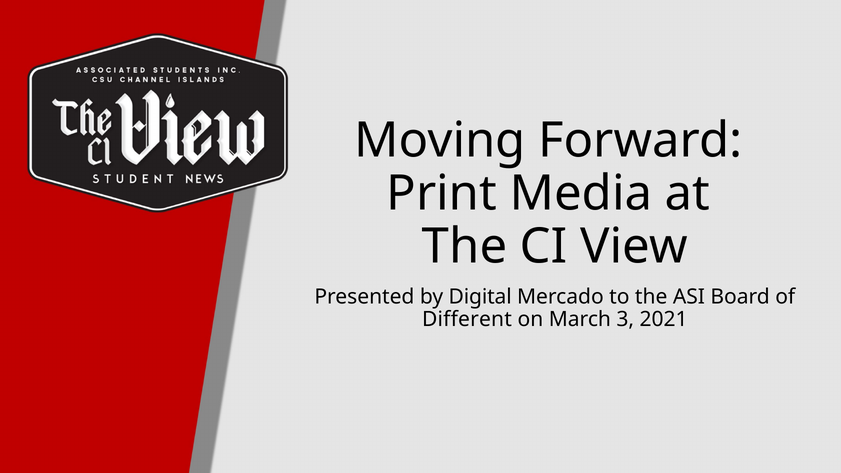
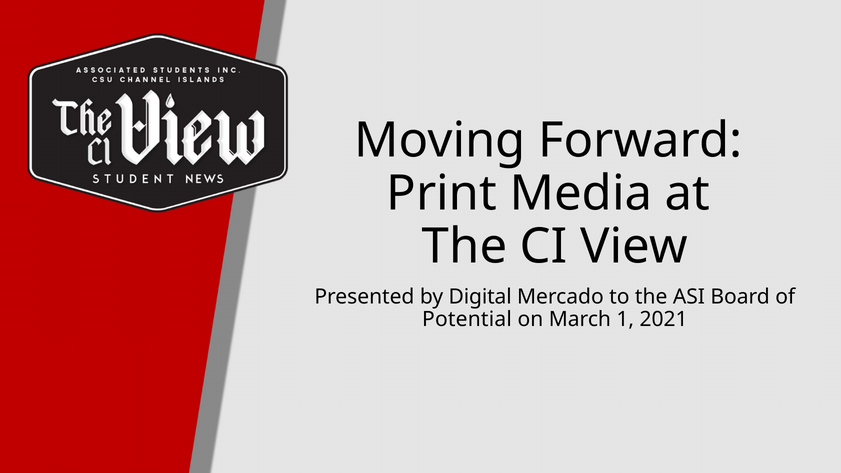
Different: Different -> Potential (467, 319)
3: 3 -> 1 (625, 319)
